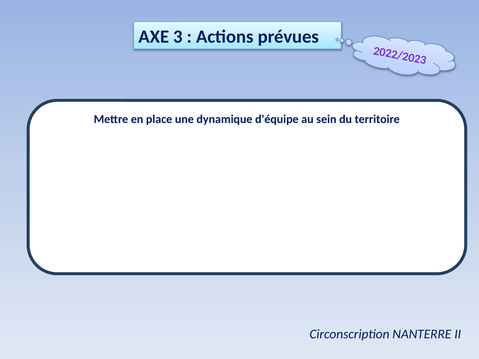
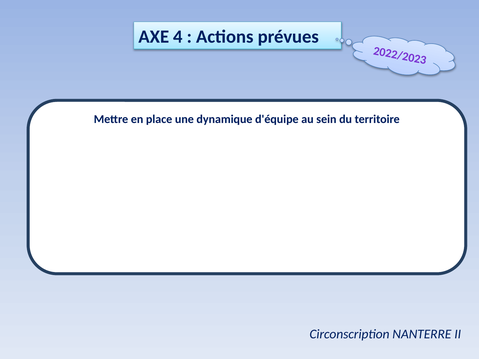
3: 3 -> 4 (178, 37)
